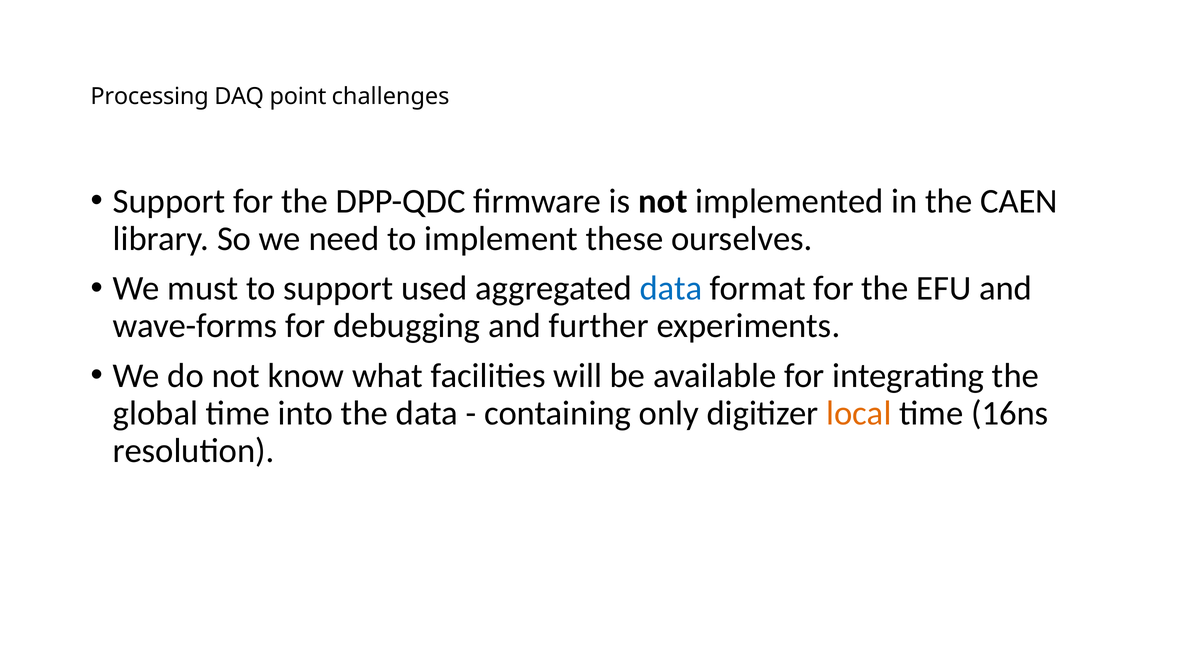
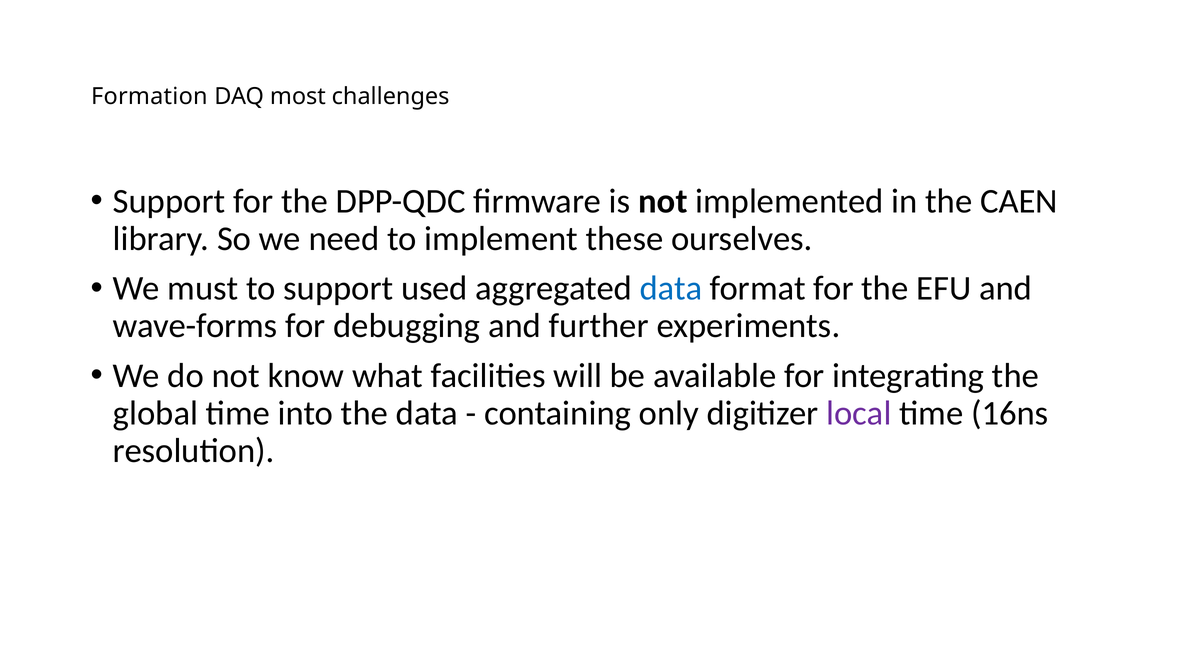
Processing: Processing -> Formation (149, 97)
point: point -> most (298, 97)
local colour: orange -> purple (859, 413)
